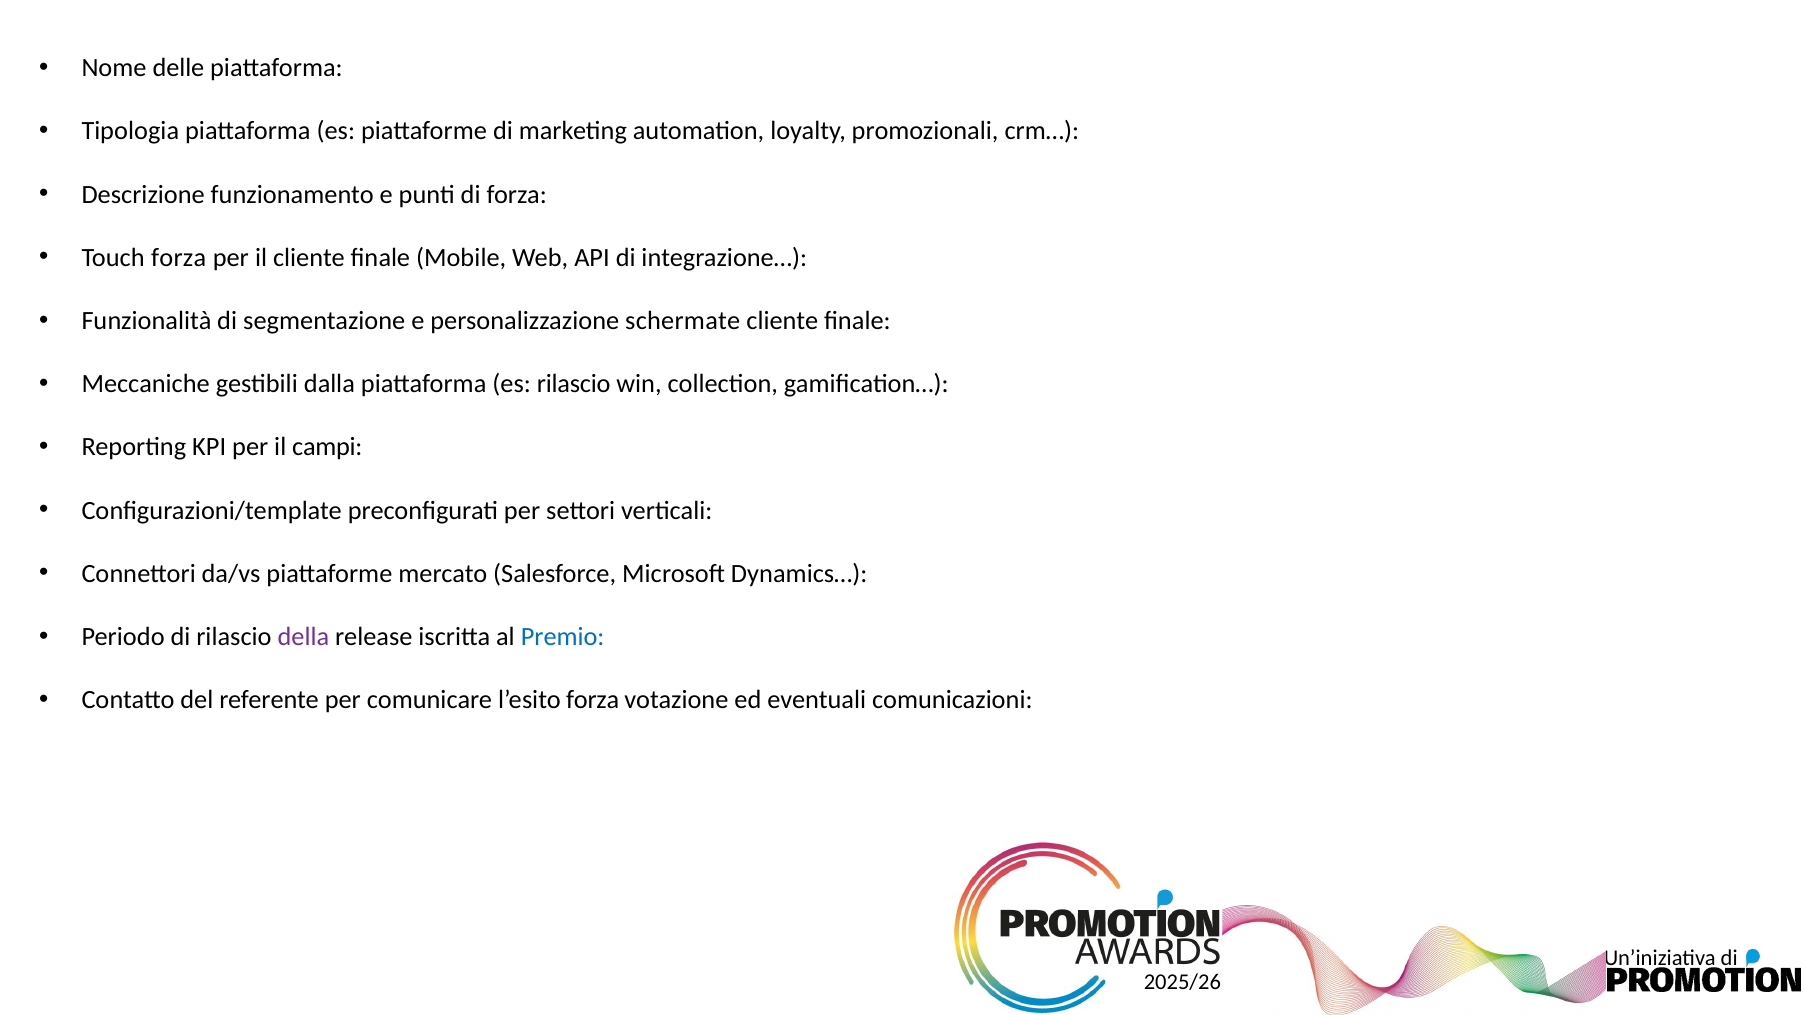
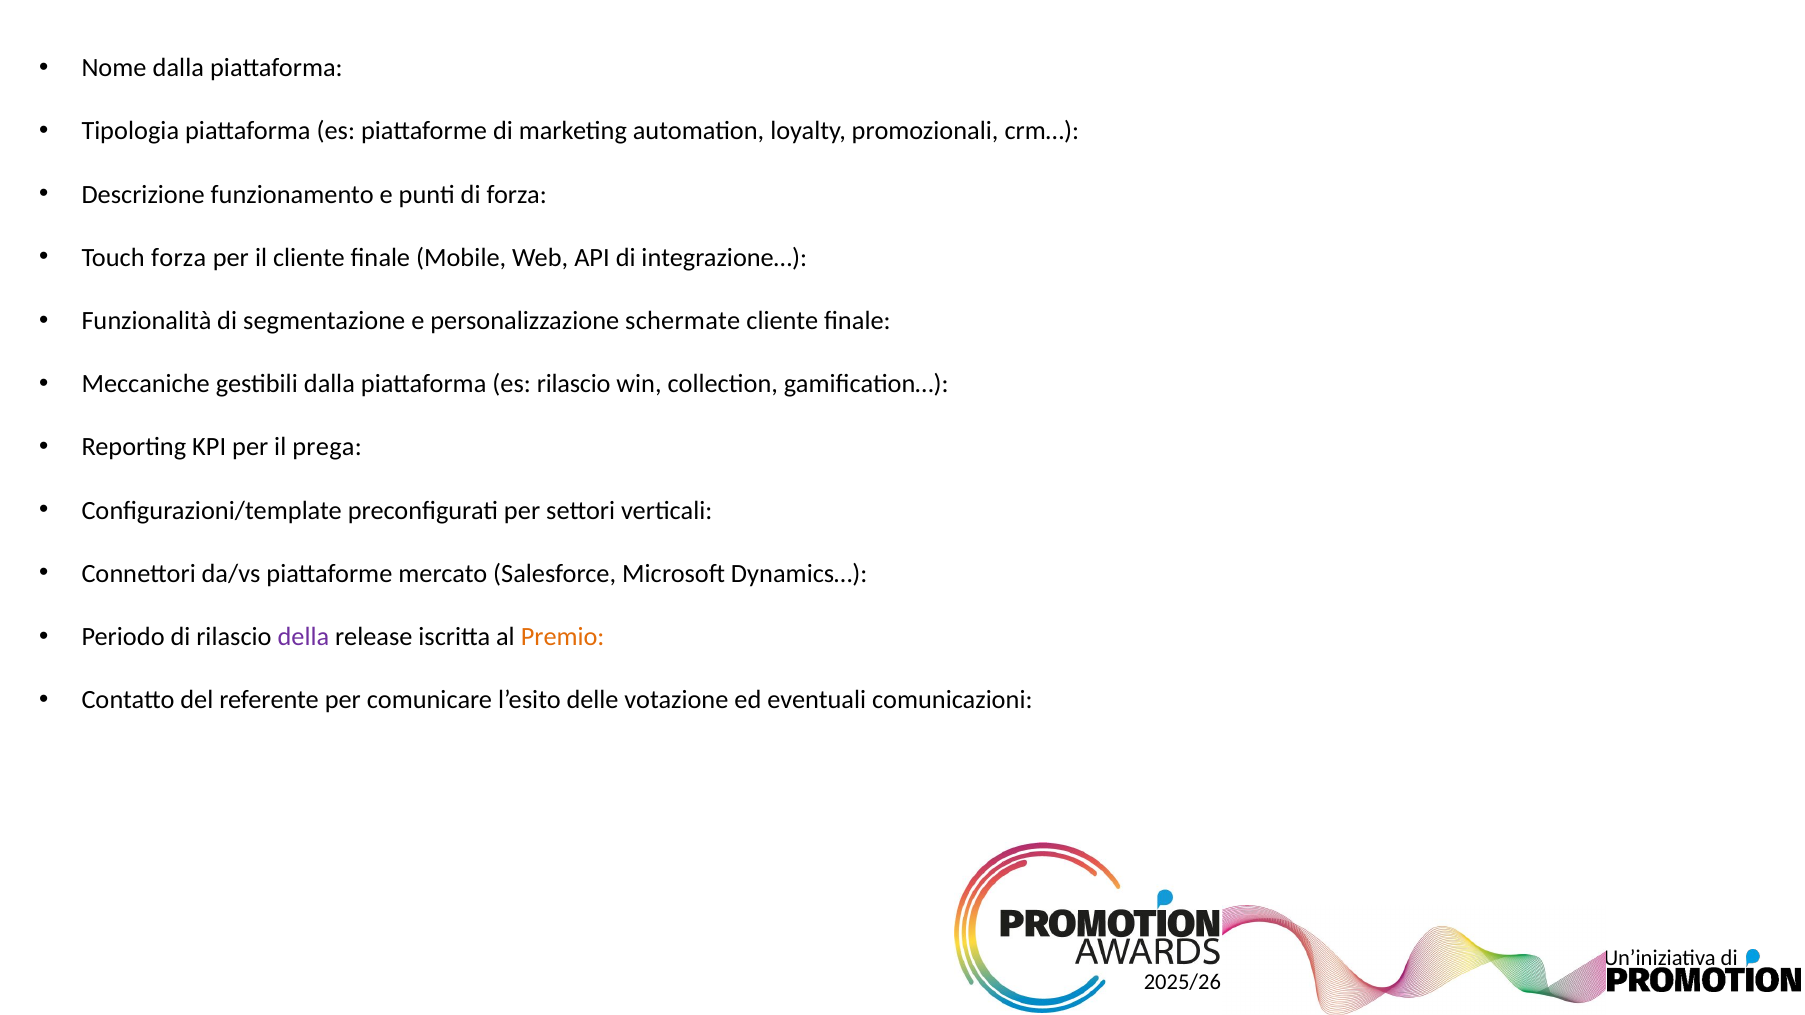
Nome delle: delle -> dalla (178, 68)
campi: campi -> prega (327, 447)
Premio colour: blue -> orange (563, 637)
l’esito forza: forza -> delle (593, 700)
